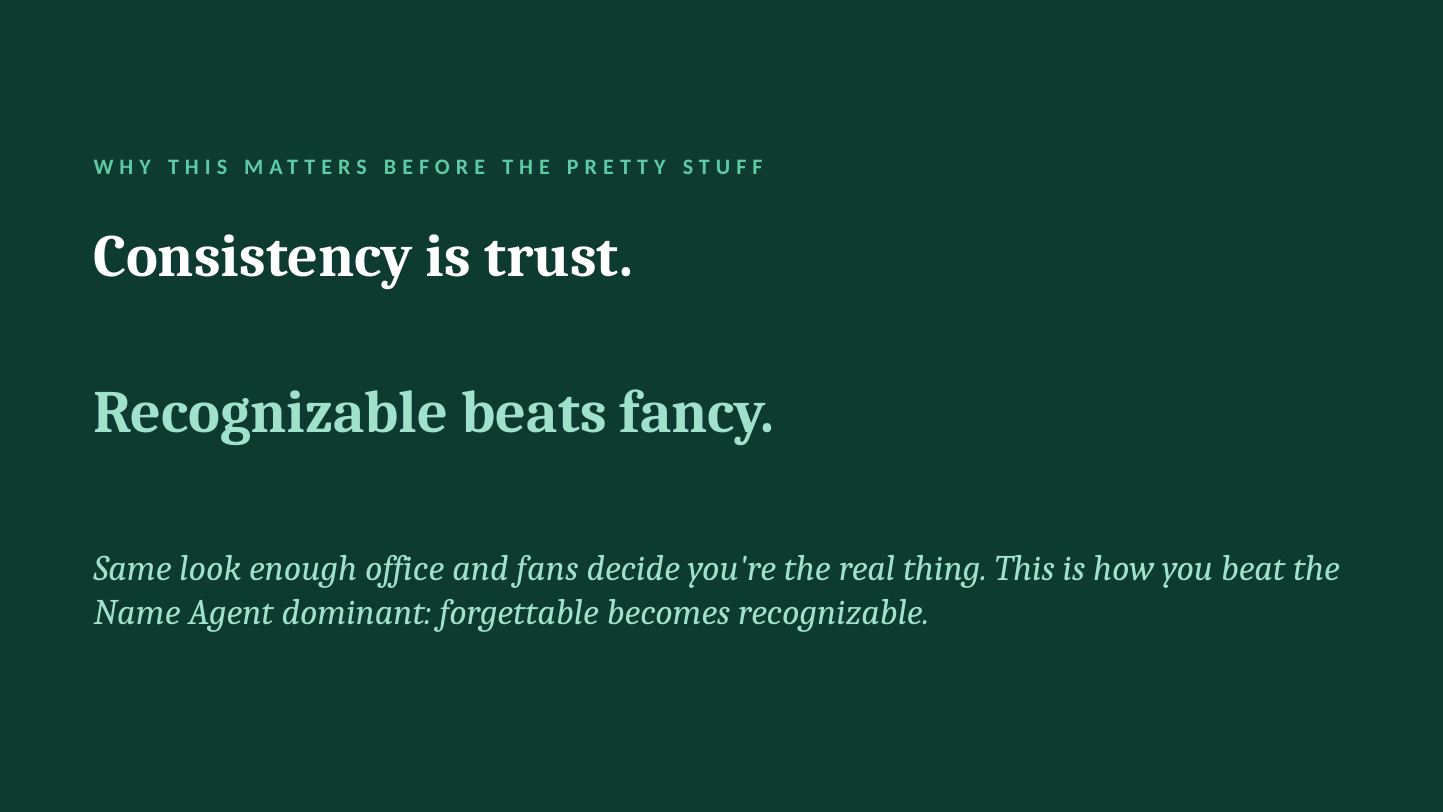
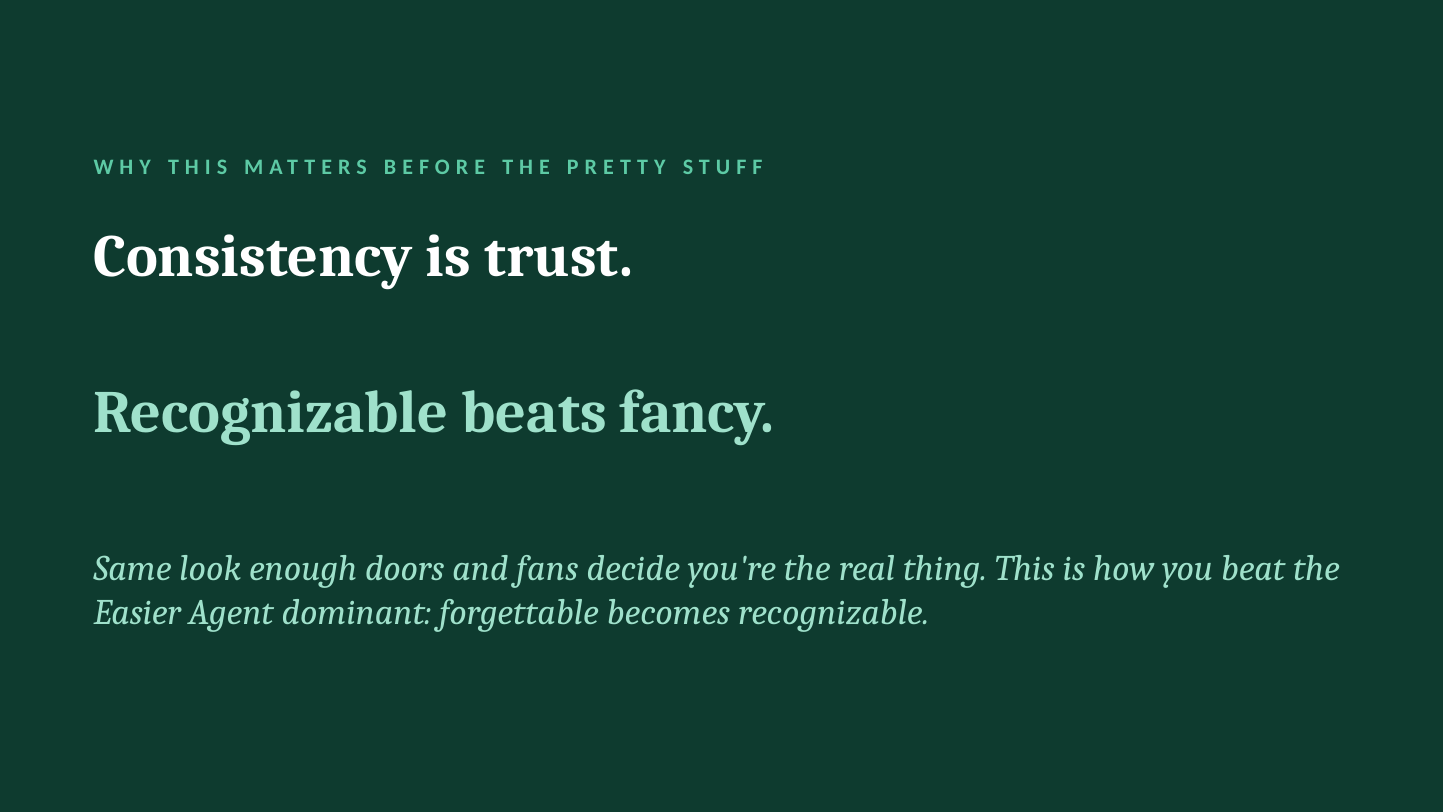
office: office -> doors (405, 569)
Name: Name -> Easier (137, 612)
